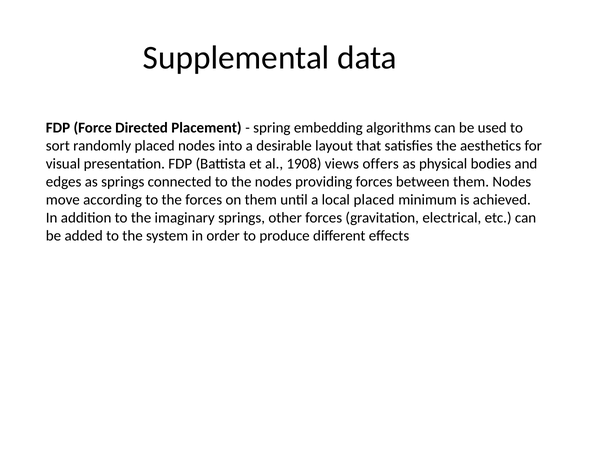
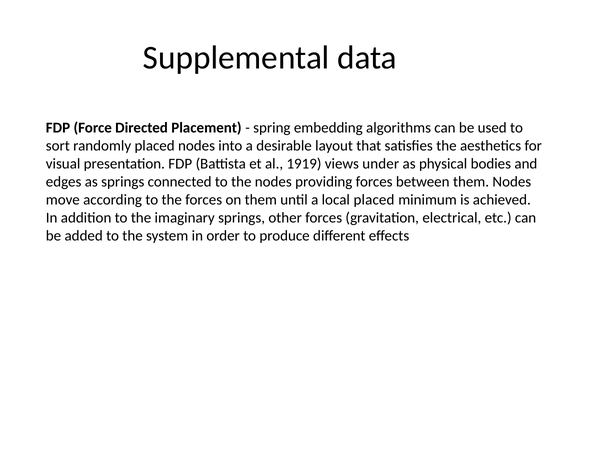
1908: 1908 -> 1919 (304, 164)
offers: offers -> under (381, 164)
